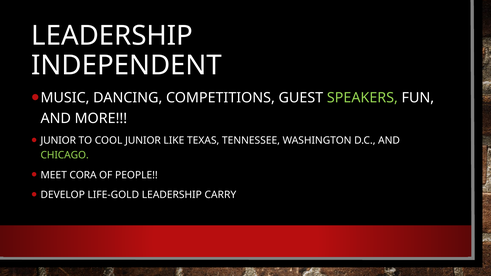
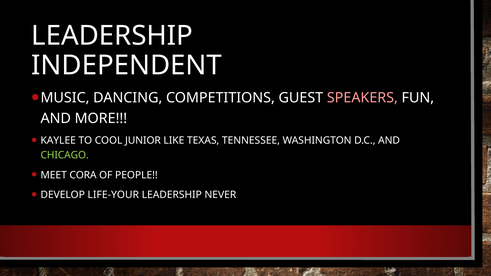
SPEAKERS colour: light green -> pink (362, 98)
JUNIOR: JUNIOR -> KAYLEE (58, 141)
LIFE-GOLD: LIFE-GOLD -> LIFE-YOUR (113, 195)
CARRY: CARRY -> NEVER (220, 195)
